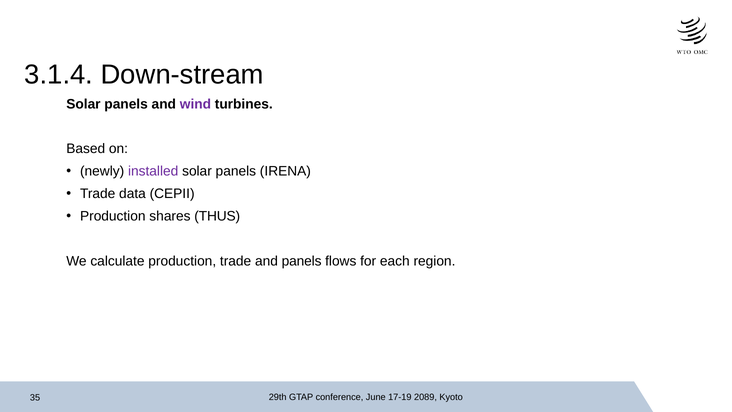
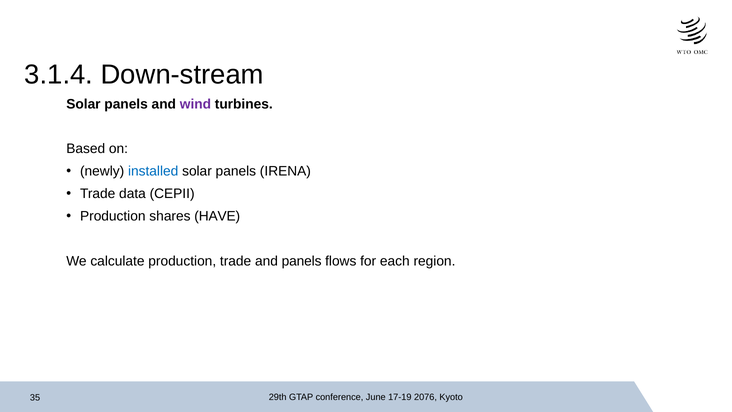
installed colour: purple -> blue (153, 171)
THUS: THUS -> HAVE (217, 216)
2089: 2089 -> 2076 (425, 397)
